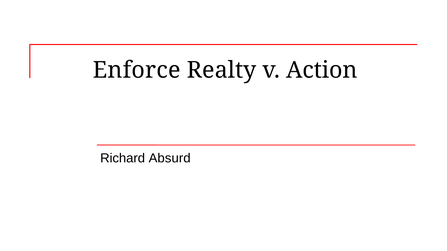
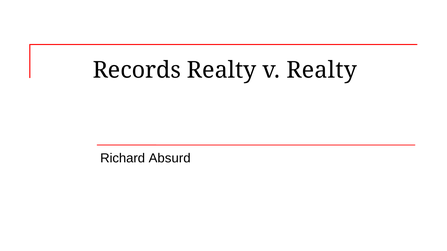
Enforce: Enforce -> Records (137, 70)
v Action: Action -> Realty (322, 70)
